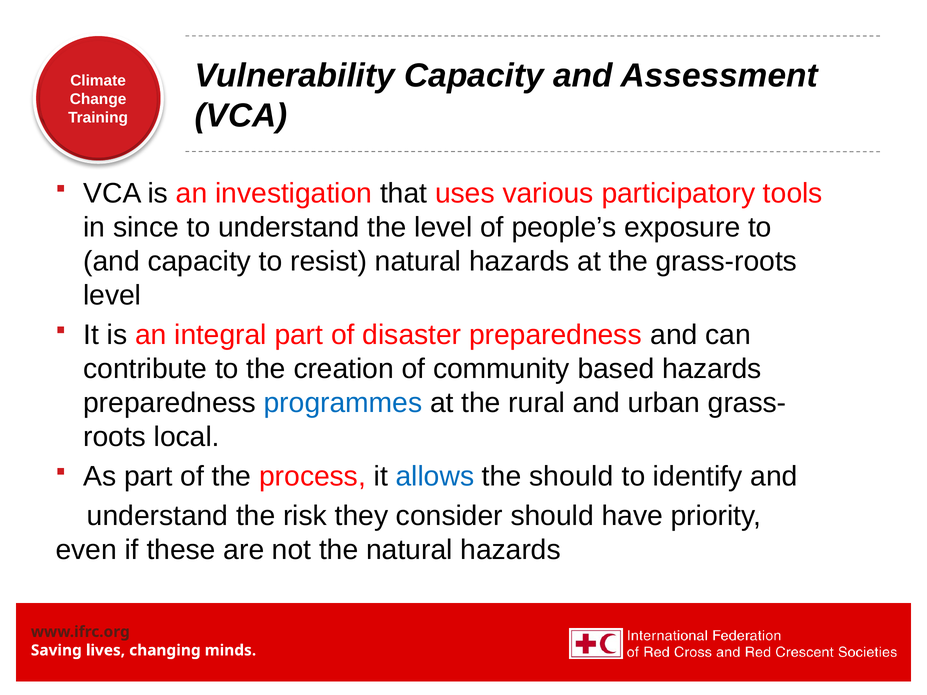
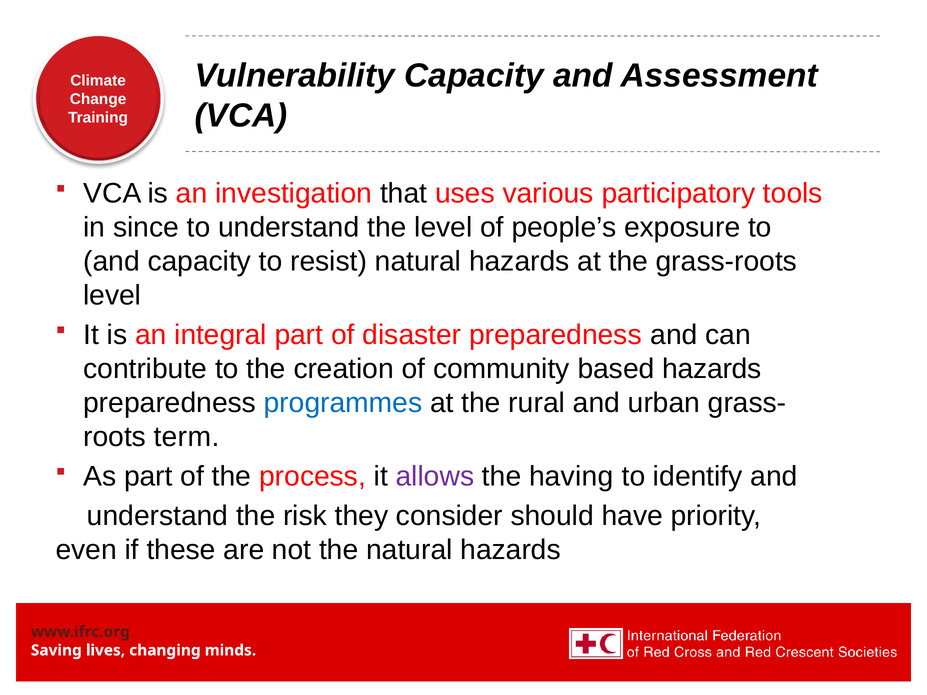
local: local -> term (187, 437)
allows colour: blue -> purple (435, 477)
the should: should -> having (571, 477)
